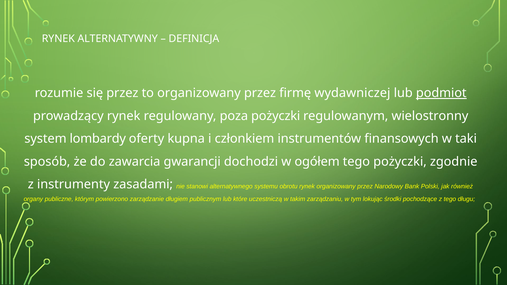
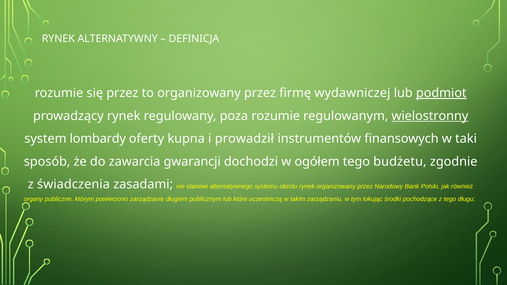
poza pożyczki: pożyczki -> rozumie (276, 116)
wielostronny underline: none -> present (430, 116)
członkiem: członkiem -> prowadził (244, 139)
tego pożyczki: pożyczki -> budżetu (400, 162)
instrumenty: instrumenty -> świadczenia (73, 184)
